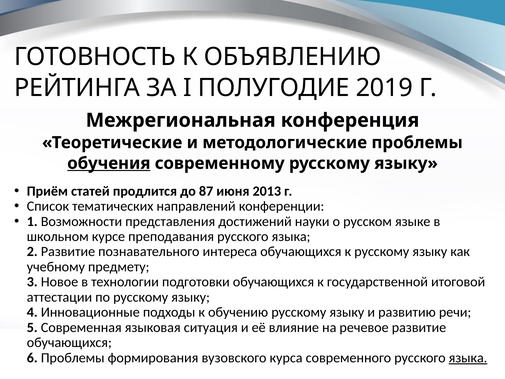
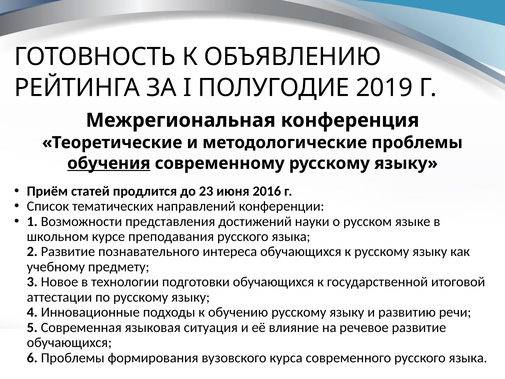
87: 87 -> 23 (206, 191)
2013: 2013 -> 2016 (267, 191)
языка underline: present -> none (468, 358)
